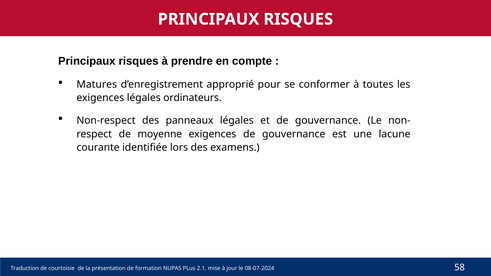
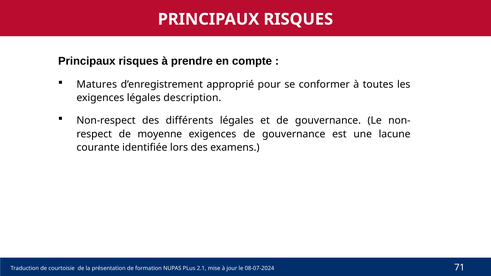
ordinateurs: ordinateurs -> description (192, 98)
panneaux: panneaux -> différents (189, 121)
58: 58 -> 71 (460, 268)
